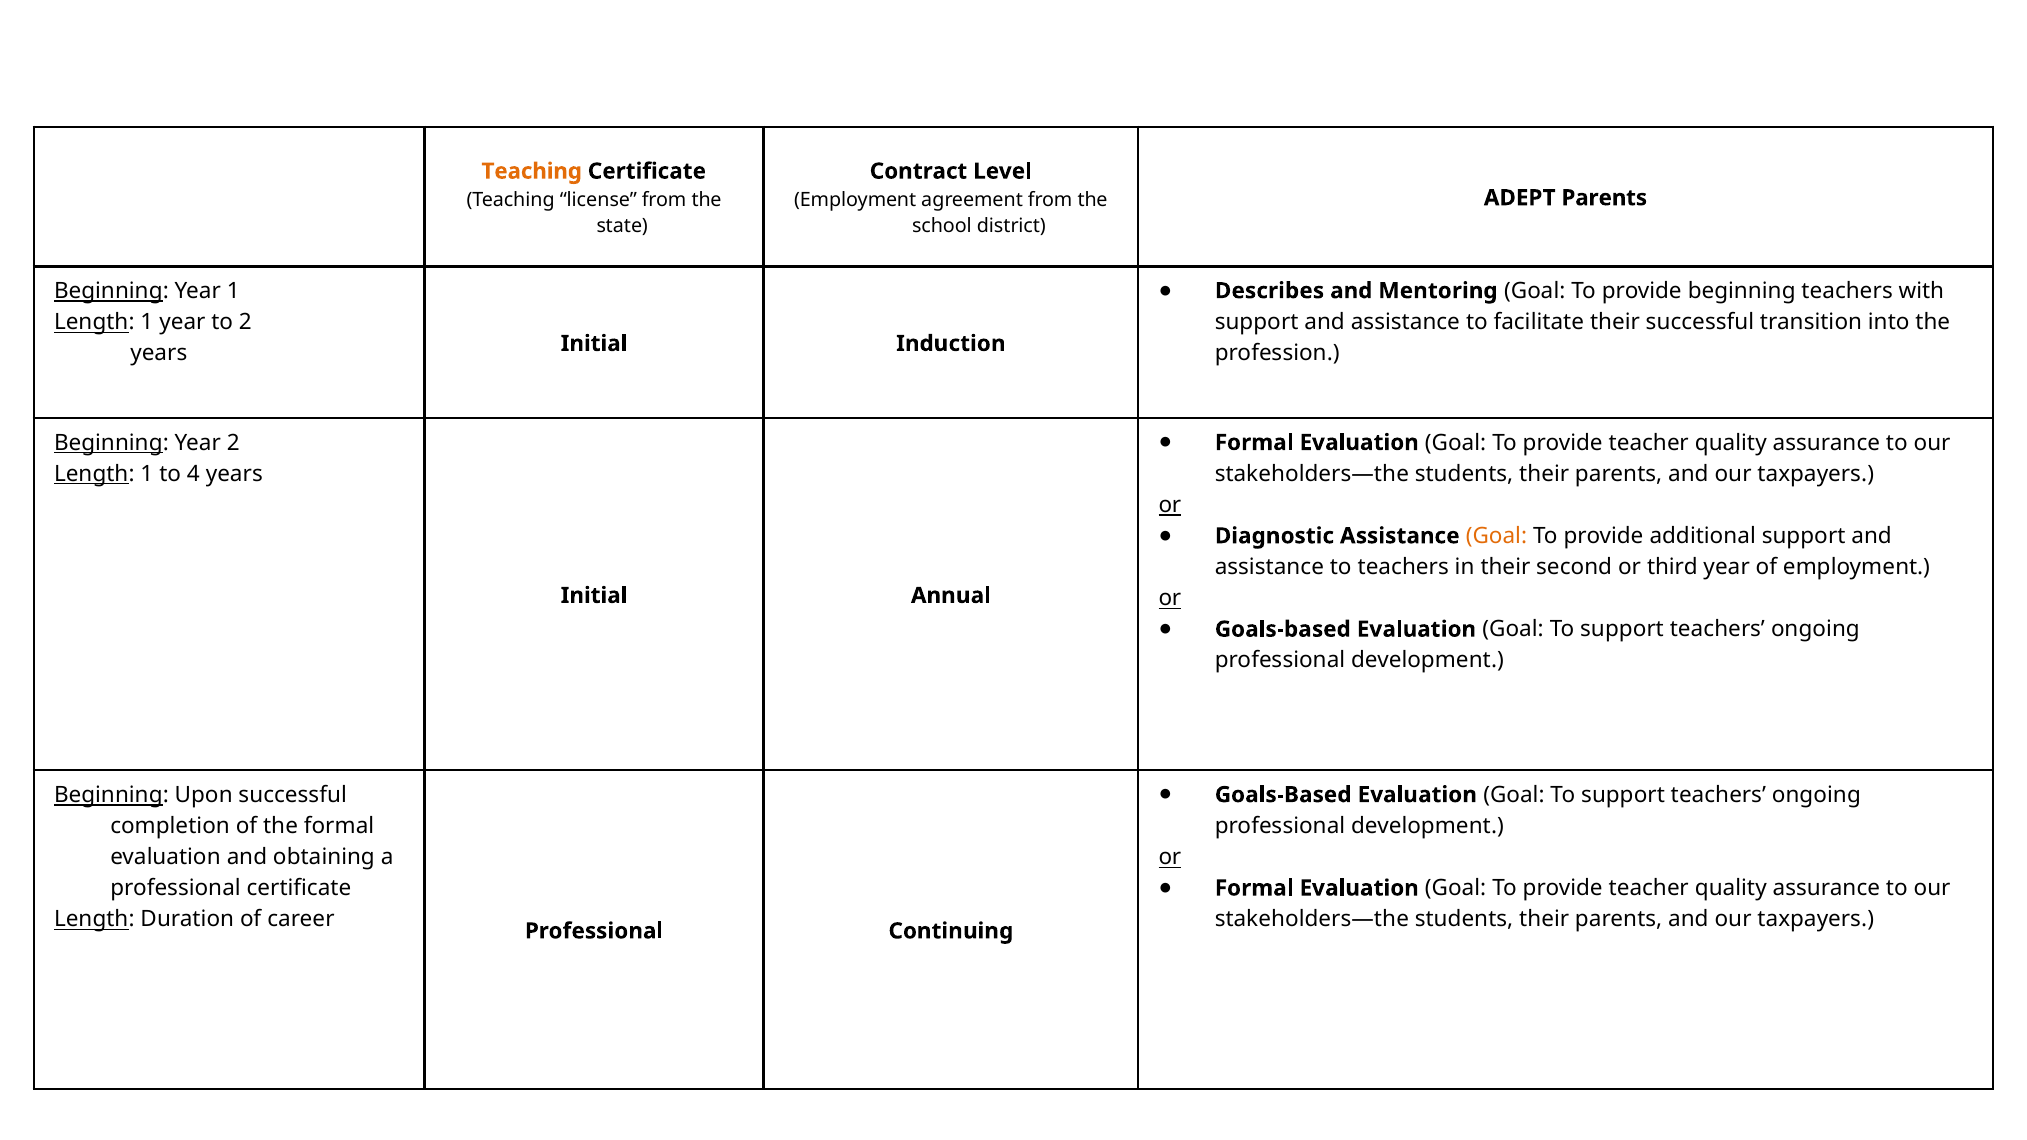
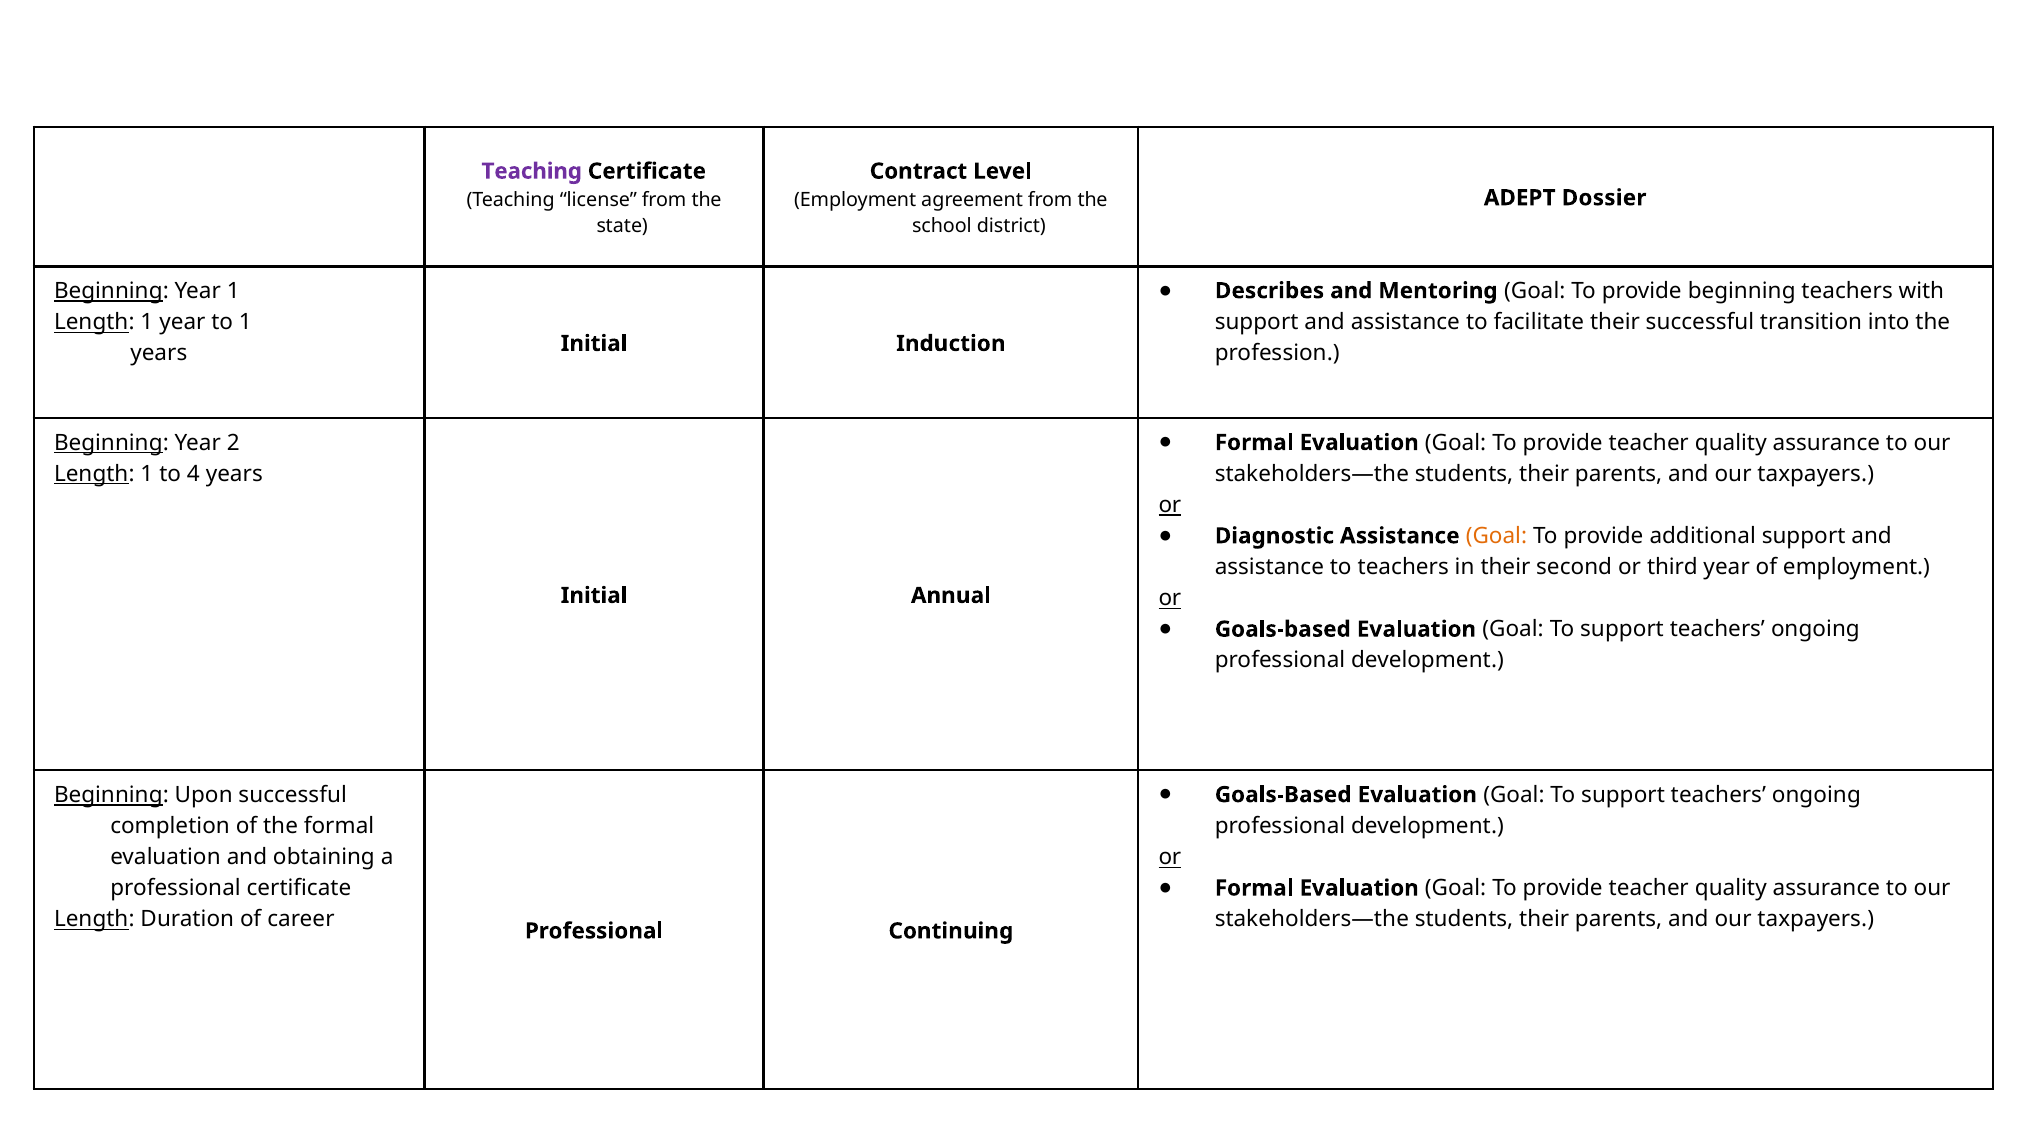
Teaching colour: orange -> purple (532, 171)
ADEPT Parents: Parents -> Dossier (1604, 198)
to 2: 2 -> 1 (245, 322)
